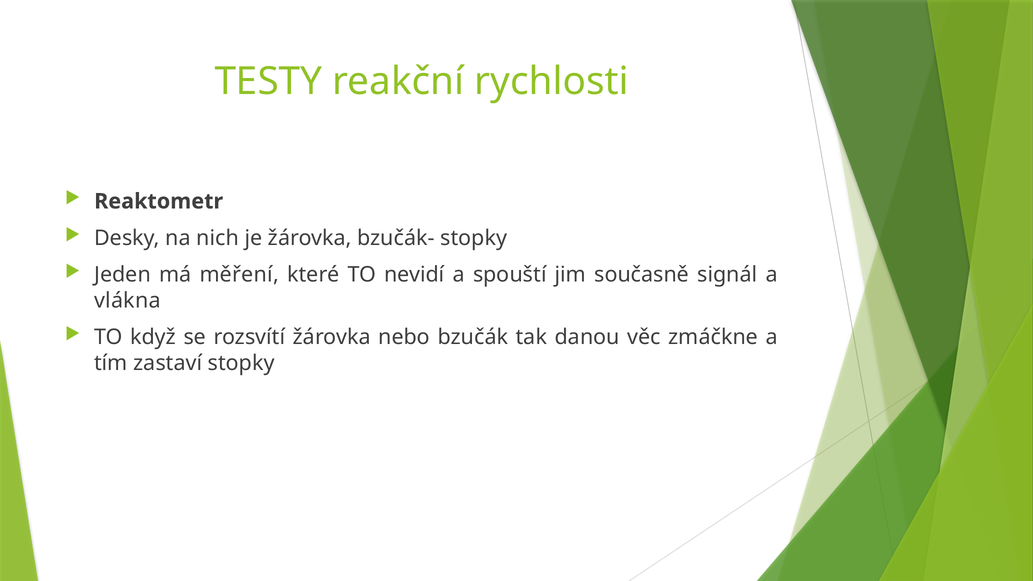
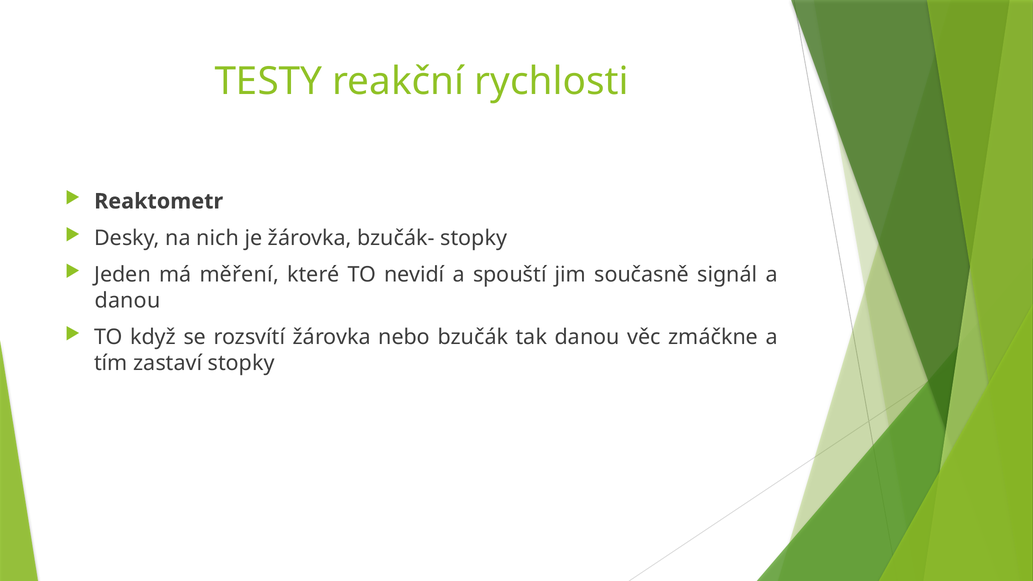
vlákna: vlákna -> danou (128, 301)
